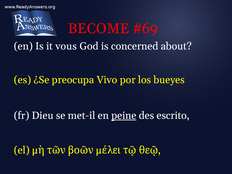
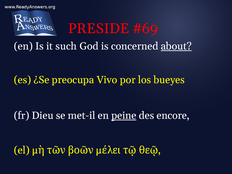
BECOME: BECOME -> PRESIDE (99, 29)
vous: vous -> such (66, 46)
about underline: none -> present (176, 46)
escrito: escrito -> encore (173, 116)
